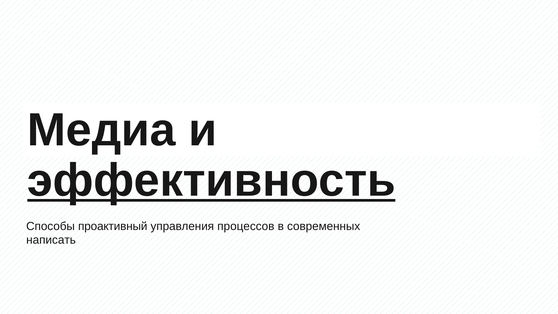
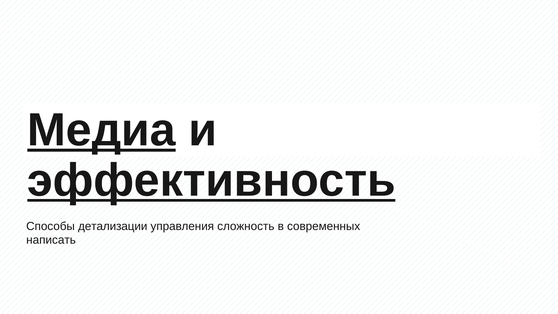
Медиа underline: none -> present (101, 130)
проактивный: проактивный -> детализации (113, 226)
процессов: процессов -> сложность (246, 226)
